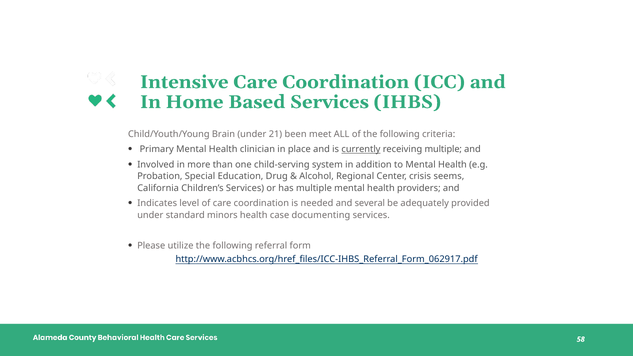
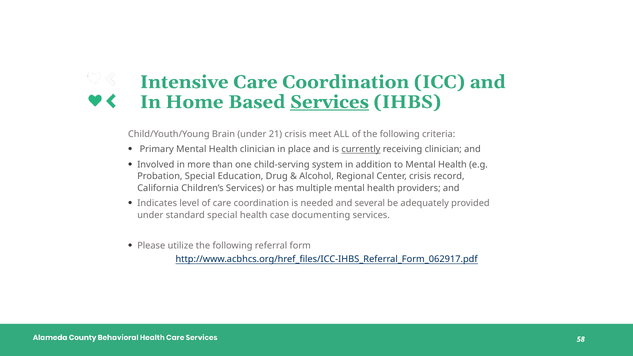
Services underline: none -> present (330, 102)
21 been: been -> crisis (296, 134)
receiving multiple: multiple -> clinician (443, 149)
seems: seems -> record (449, 176)
standard minors: minors -> special (222, 215)
